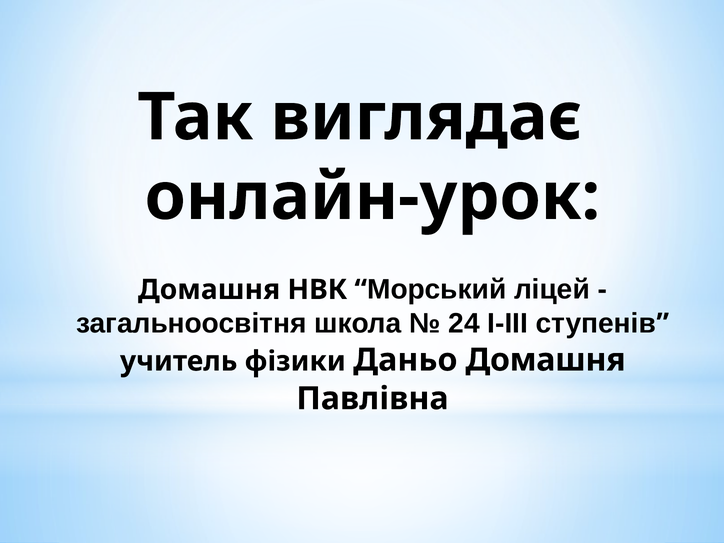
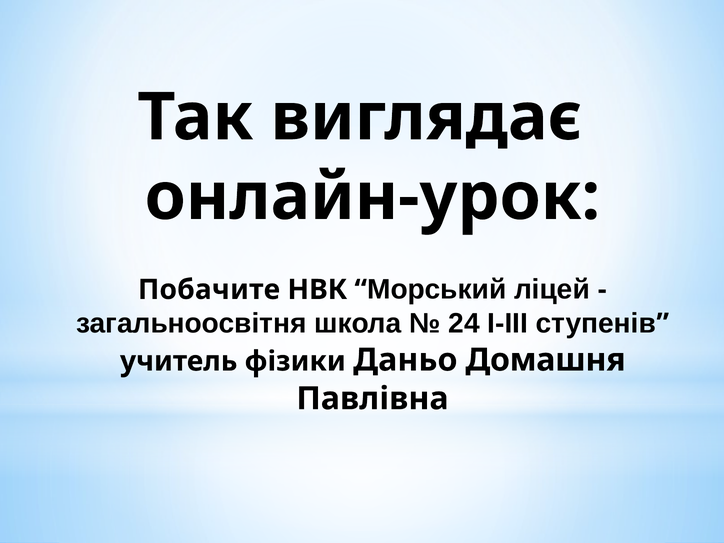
Домашня: Домашня -> Побачите (209, 290)
